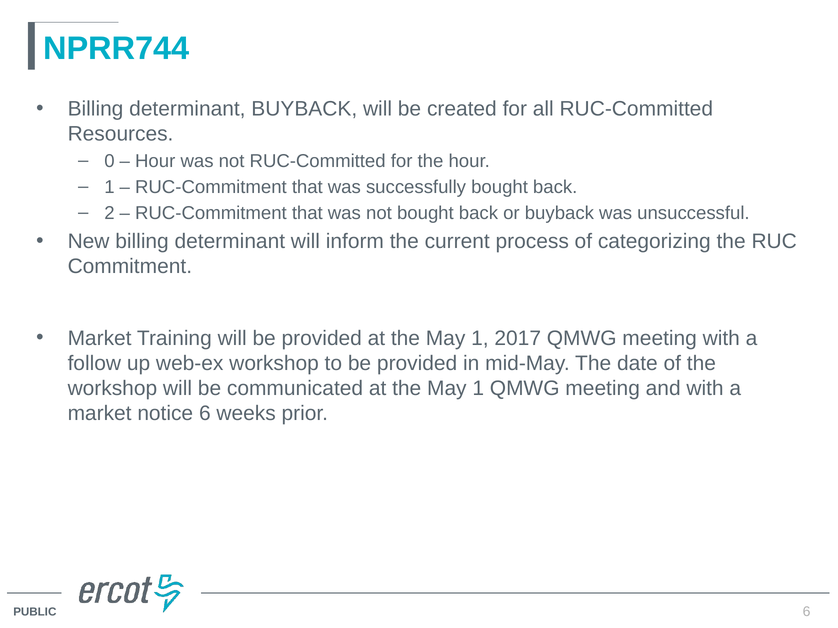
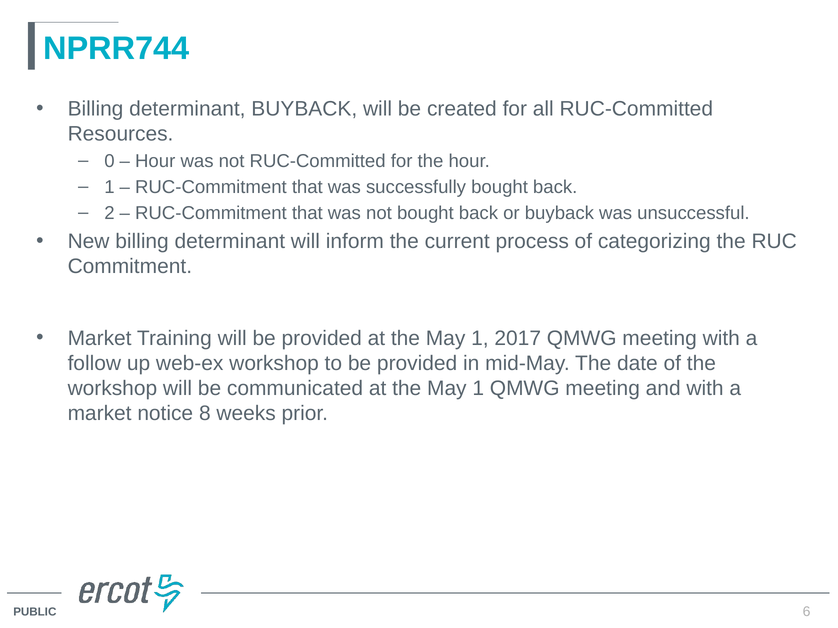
notice 6: 6 -> 8 (205, 414)
